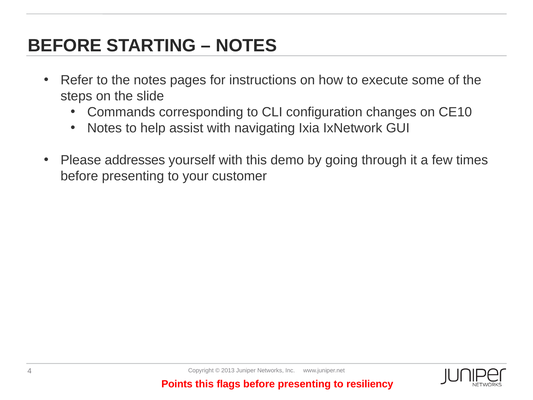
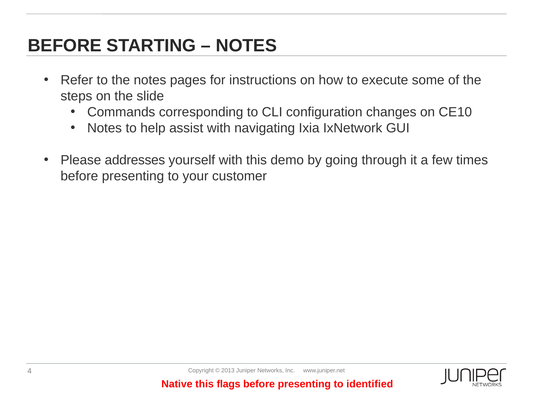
Points: Points -> Native (177, 384)
resiliency: resiliency -> identified (370, 384)
